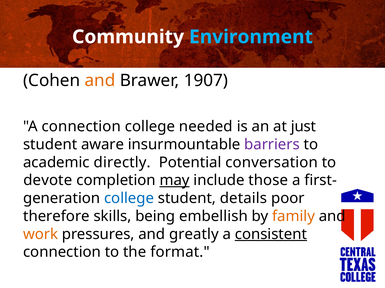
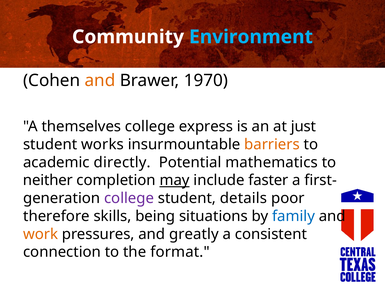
1907: 1907 -> 1970 (206, 81)
A connection: connection -> themselves (81, 127)
needed: needed -> express (206, 127)
aware: aware -> works (102, 145)
barriers colour: purple -> orange (272, 145)
conversation: conversation -> mathematics (272, 163)
devote: devote -> neither (48, 181)
those: those -> faster (268, 181)
college colour: blue -> purple (129, 199)
embellish: embellish -> situations (213, 217)
family colour: orange -> blue (294, 217)
consistent underline: present -> none (271, 235)
